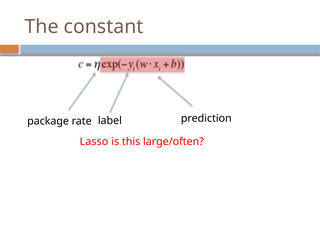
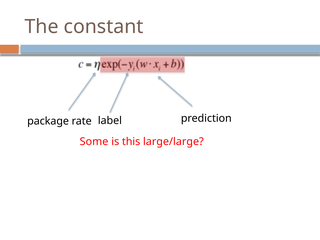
Lasso: Lasso -> Some (94, 142)
large/often: large/often -> large/large (173, 142)
